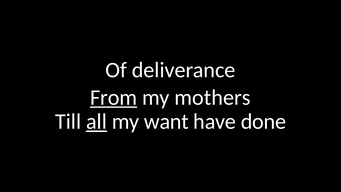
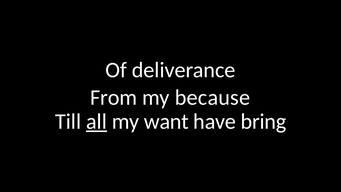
From underline: present -> none (114, 98)
mothers: mothers -> because (212, 98)
done: done -> bring (263, 122)
